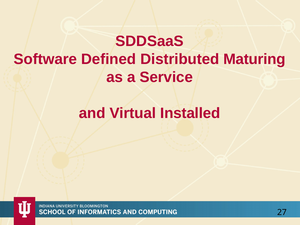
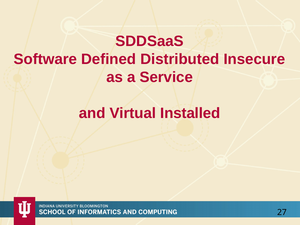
Maturing: Maturing -> Insecure (254, 59)
